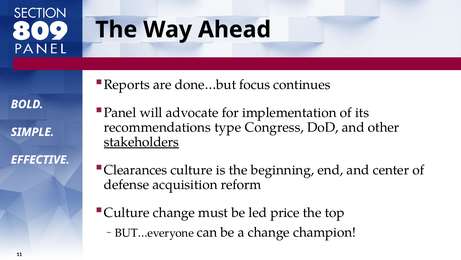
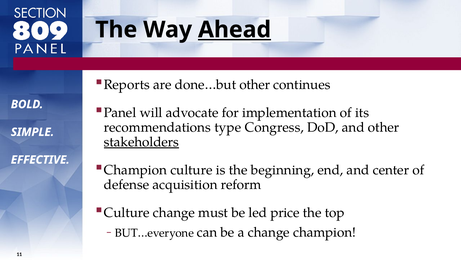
Ahead underline: none -> present (235, 30)
done…but focus: focus -> other (255, 85)
Clearances: Clearances -> Champion (135, 170)
